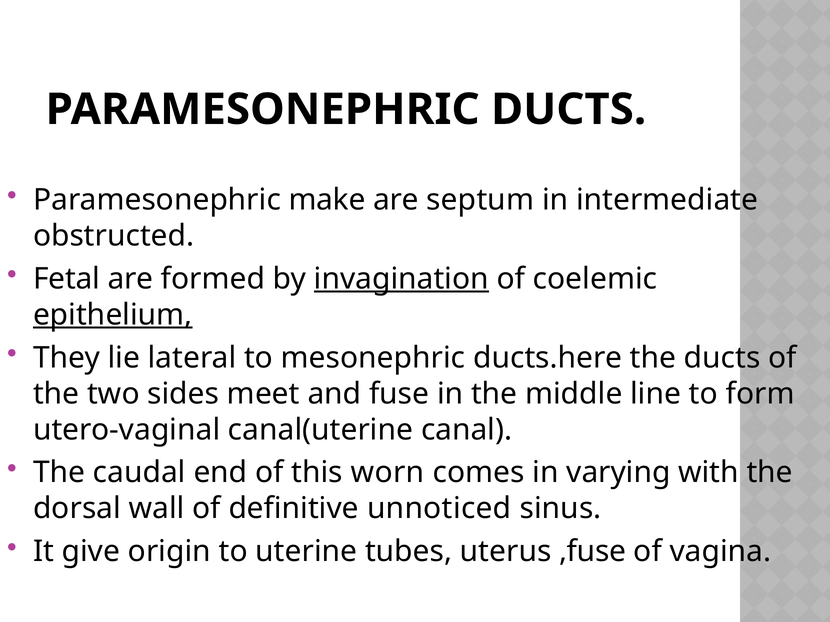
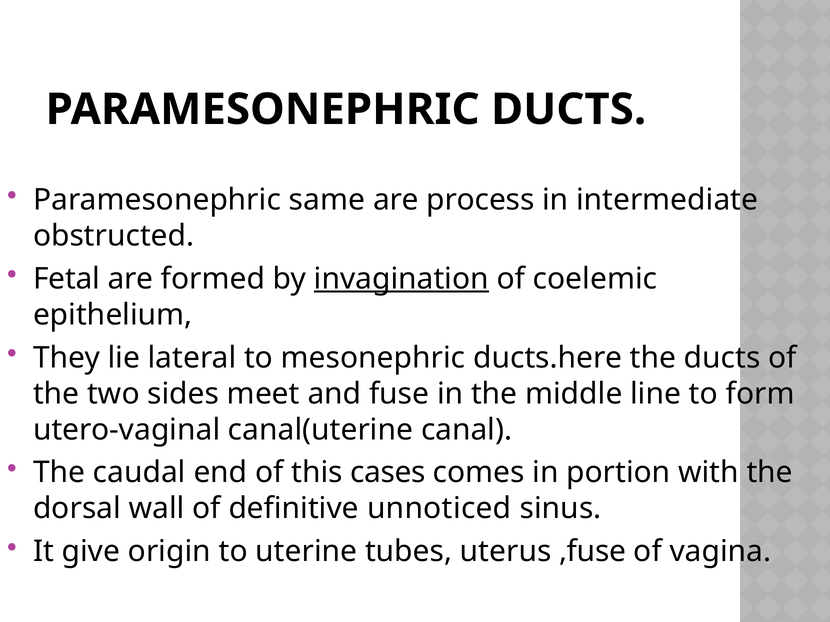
make: make -> same (327, 200)
septum: septum -> process (480, 200)
epithelium underline: present -> none (113, 315)
worn: worn -> cases (388, 473)
varying: varying -> portion (618, 473)
